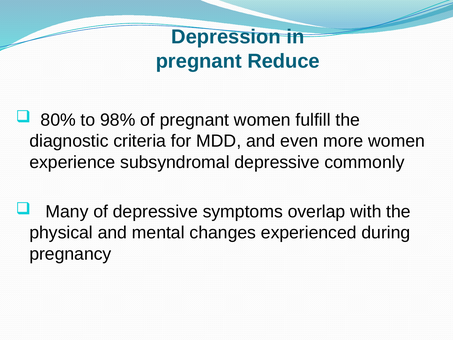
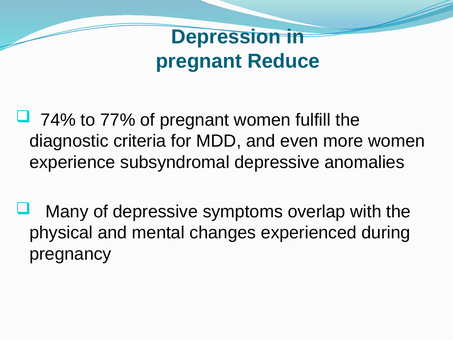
80%: 80% -> 74% (58, 120)
98%: 98% -> 77% (118, 120)
commonly: commonly -> anomalies (364, 162)
